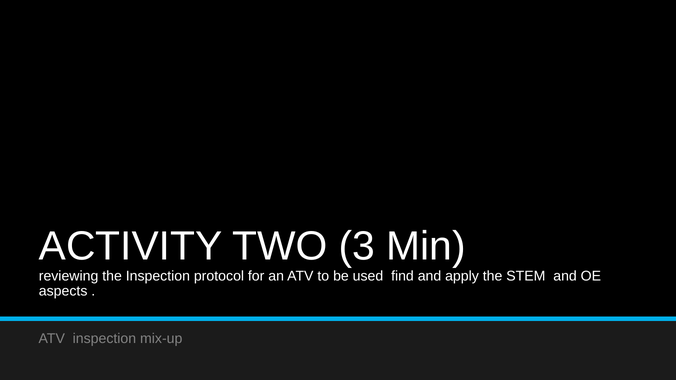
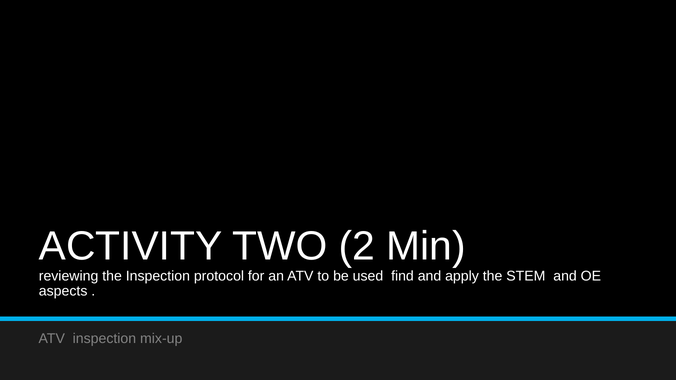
3: 3 -> 2 (357, 246)
